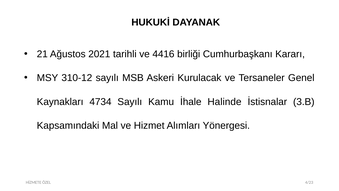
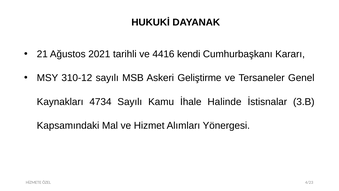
birliği: birliği -> kendi (189, 54)
Kurulacak: Kurulacak -> Geliştirme (199, 78)
